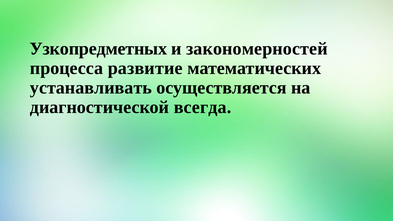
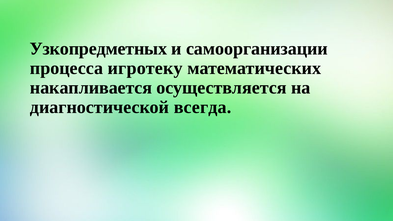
закономерностей: закономерностей -> самоорганизации (257, 49)
развитие: развитие -> игротеку (145, 68)
устанавливать: устанавливать -> накапливается (91, 88)
